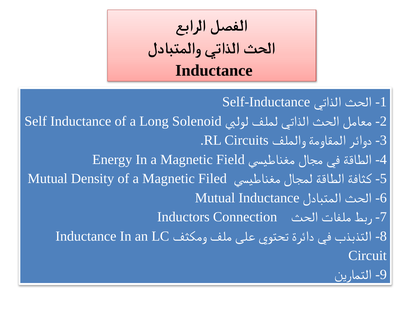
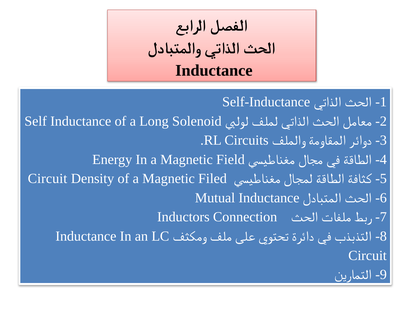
Mutual: Mutual -> Circuit (47, 179)
